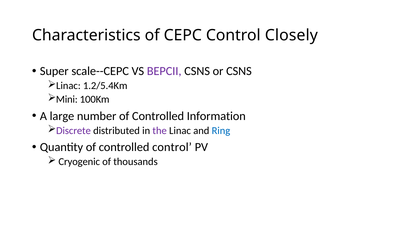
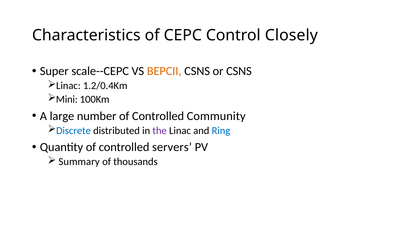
BEPCII colour: purple -> orange (164, 71)
1.2/5.4Km: 1.2/5.4Km -> 1.2/0.4Km (105, 85)
Information: Information -> Community (216, 116)
Discrete colour: purple -> blue (73, 130)
controlled control: control -> servers (172, 147)
Cryogenic: Cryogenic -> Summary (79, 161)
